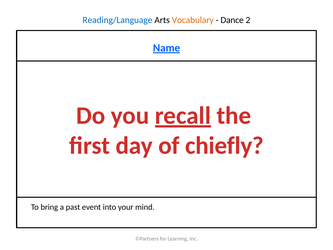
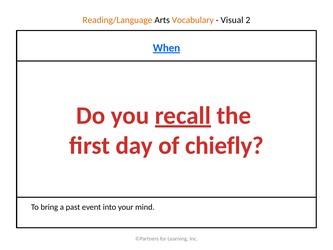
Reading/Language colour: blue -> orange (117, 20)
Dance: Dance -> Visual (232, 20)
Name: Name -> When (167, 48)
